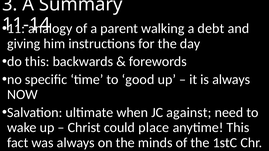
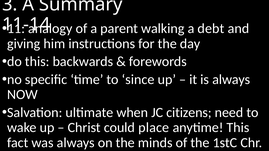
good: good -> since (138, 80)
against: against -> citizens (189, 113)
